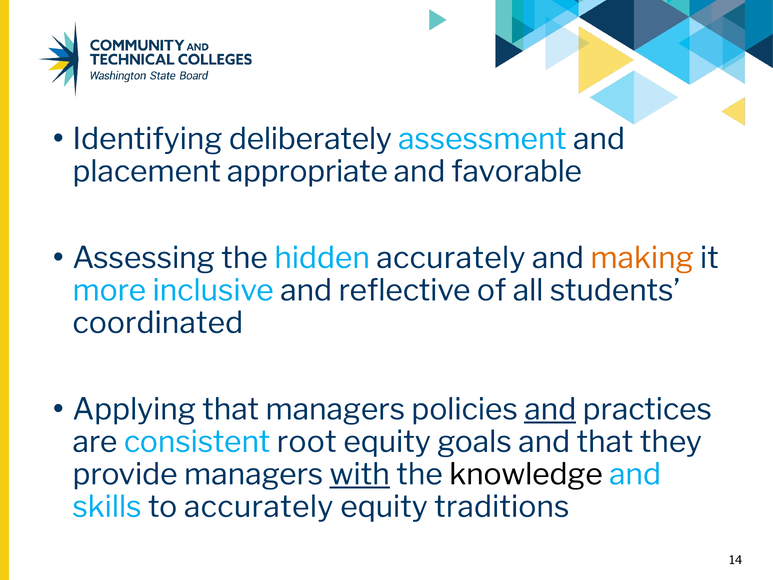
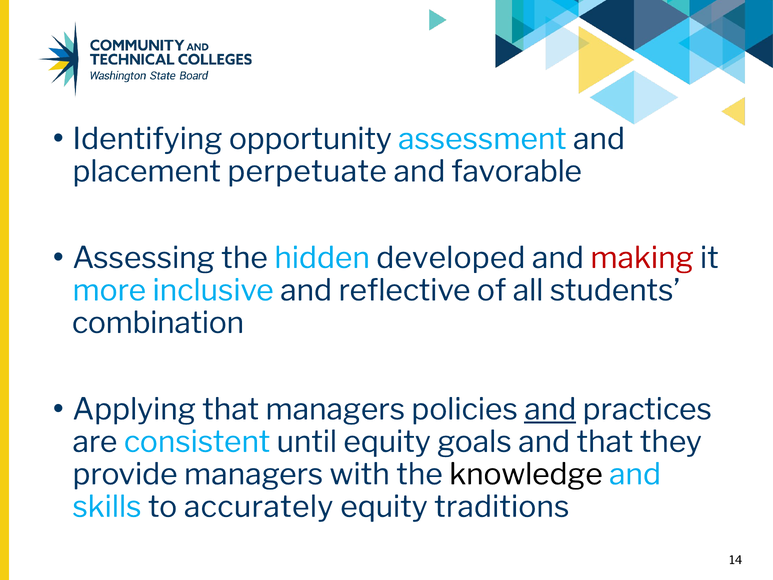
deliberately: deliberately -> opportunity (310, 139)
appropriate: appropriate -> perpetuate (307, 171)
hidden accurately: accurately -> developed (451, 258)
making colour: orange -> red (642, 258)
coordinated: coordinated -> combination (158, 323)
root: root -> until (307, 442)
with underline: present -> none (360, 474)
